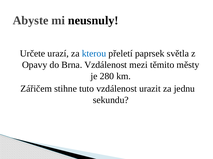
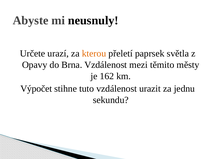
kterou colour: blue -> orange (94, 54)
280: 280 -> 162 (107, 77)
Zářičem: Zářičem -> Výpočet (36, 89)
